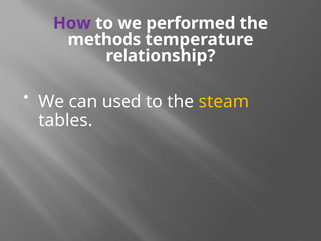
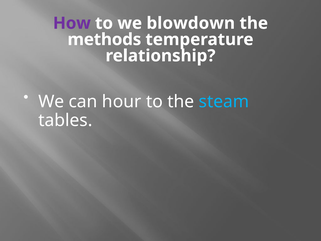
performed: performed -> blowdown (191, 23)
used: used -> hour (122, 102)
steam colour: yellow -> light blue (224, 102)
